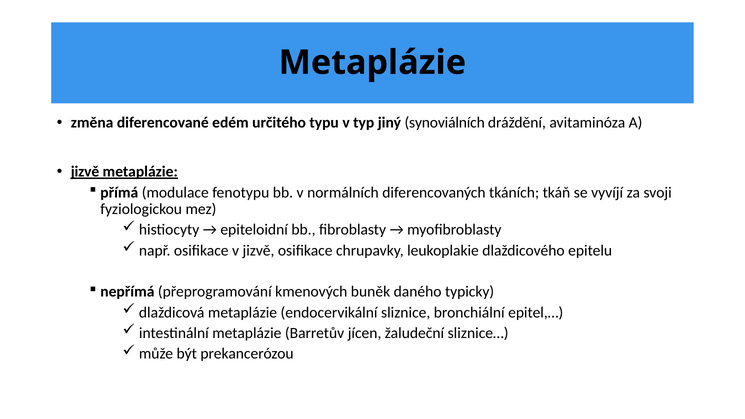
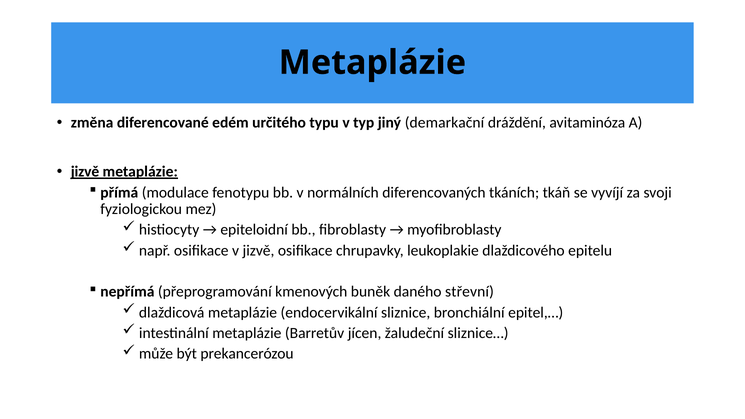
synoviálních: synoviálních -> demarkační (445, 123)
typicky: typicky -> střevní (470, 292)
